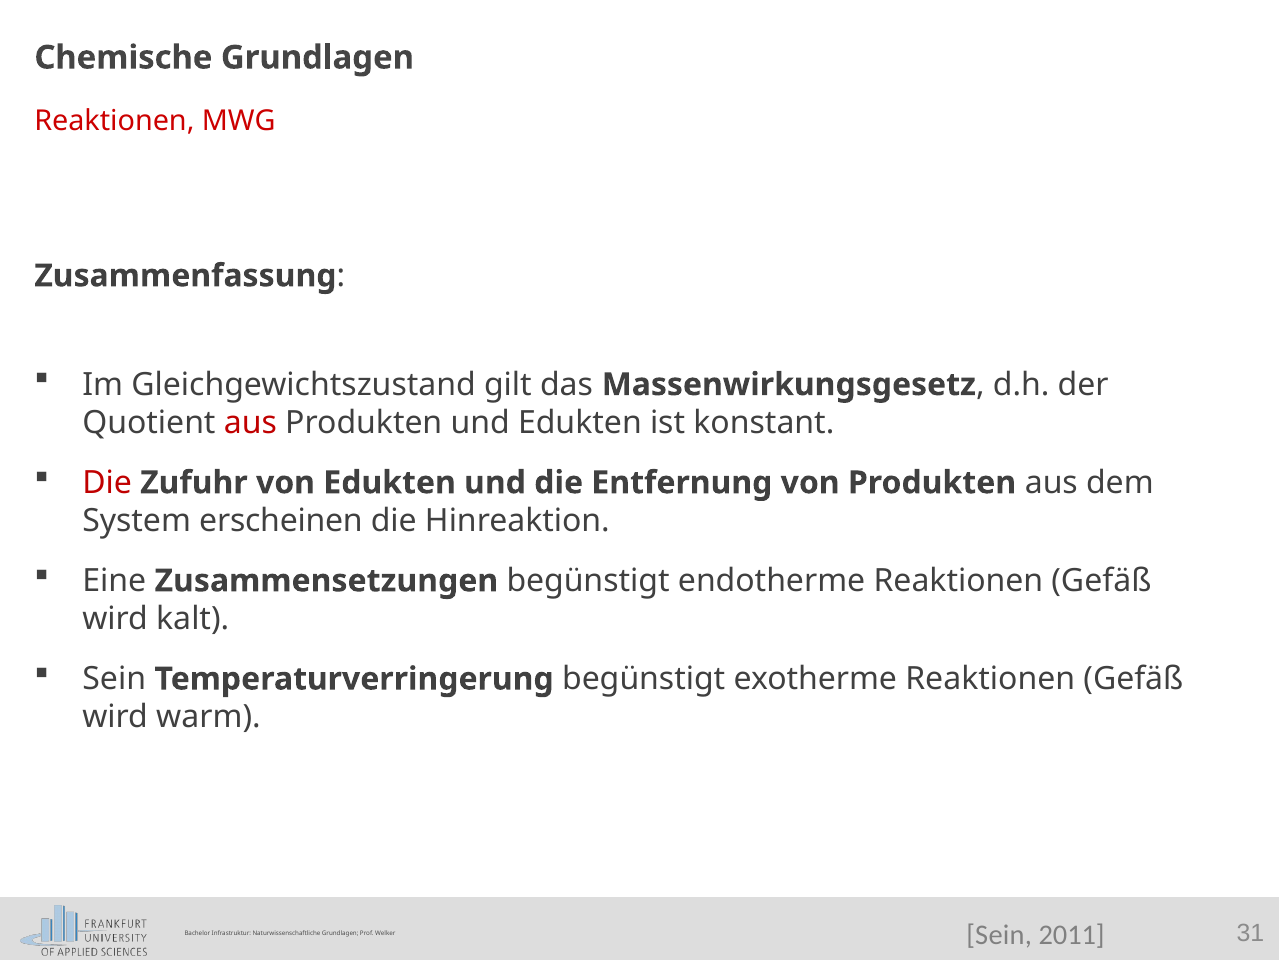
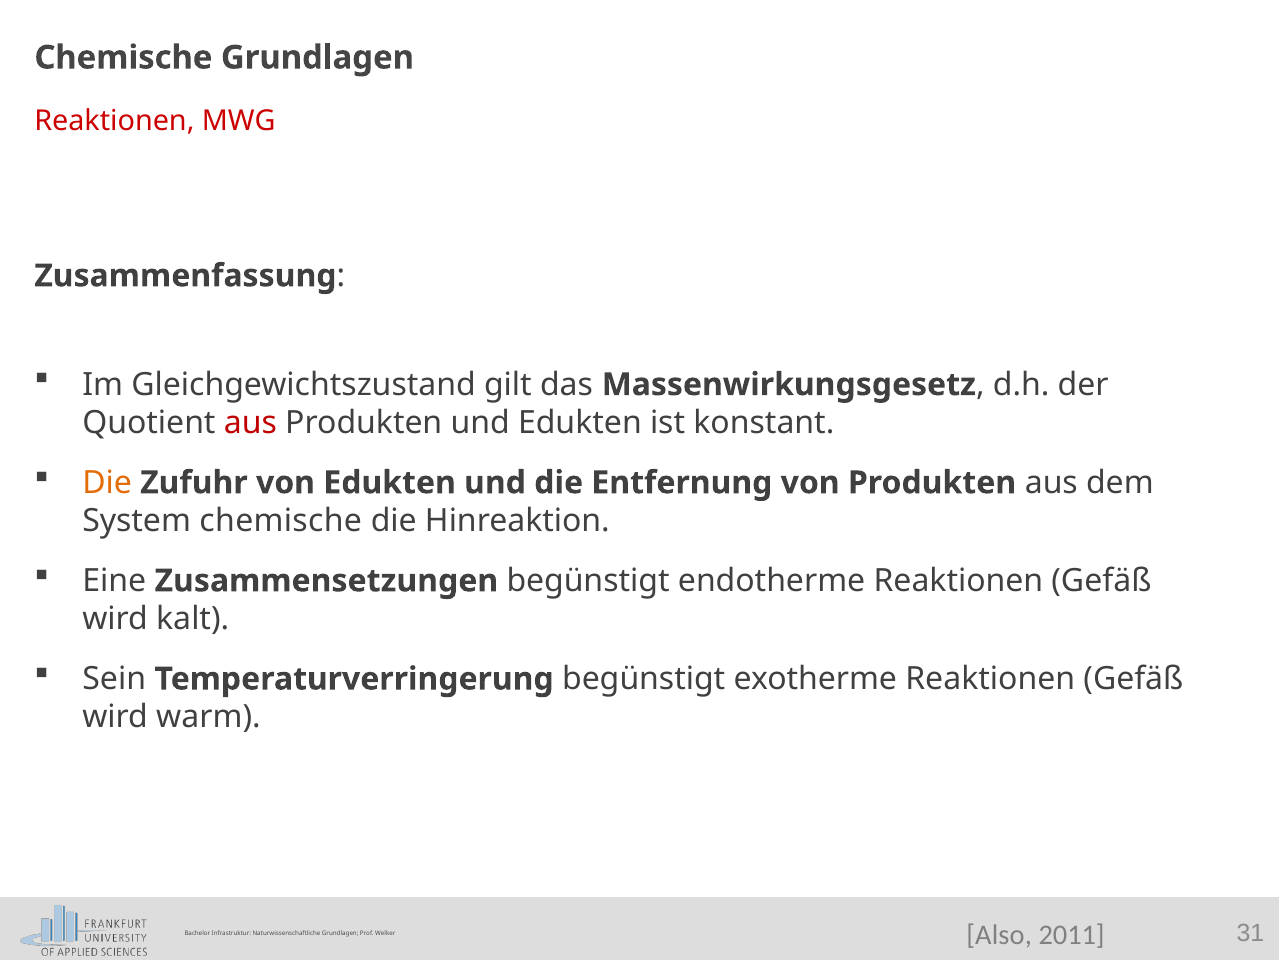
Die colour: red -> orange (107, 483)
System erscheinen: erscheinen -> chemische (281, 521)
Sein: Sein -> Also (999, 935)
